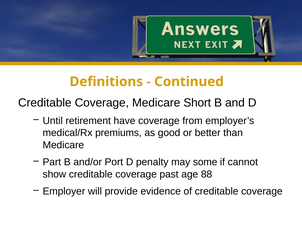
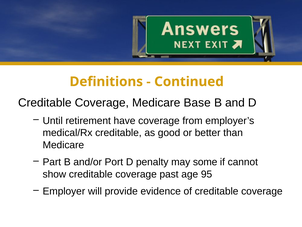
Short: Short -> Base (197, 103)
medical/Rx premiums: premiums -> creditable (118, 133)
88: 88 -> 95 (207, 174)
